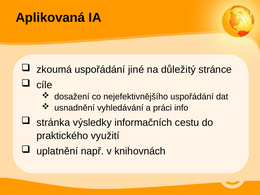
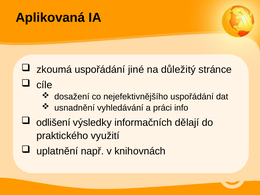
stránka: stránka -> odlišení (53, 122)
cestu: cestu -> dělají (187, 122)
